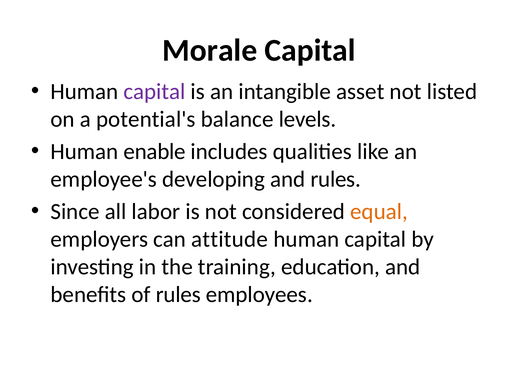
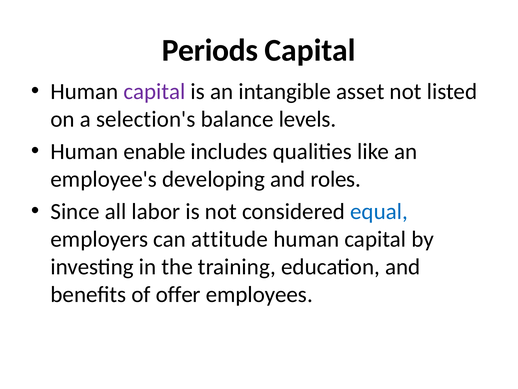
Morale: Morale -> Periods (210, 50)
potential's: potential's -> selection's (146, 119)
and rules: rules -> roles (336, 179)
equal colour: orange -> blue (379, 211)
of rules: rules -> offer (178, 294)
